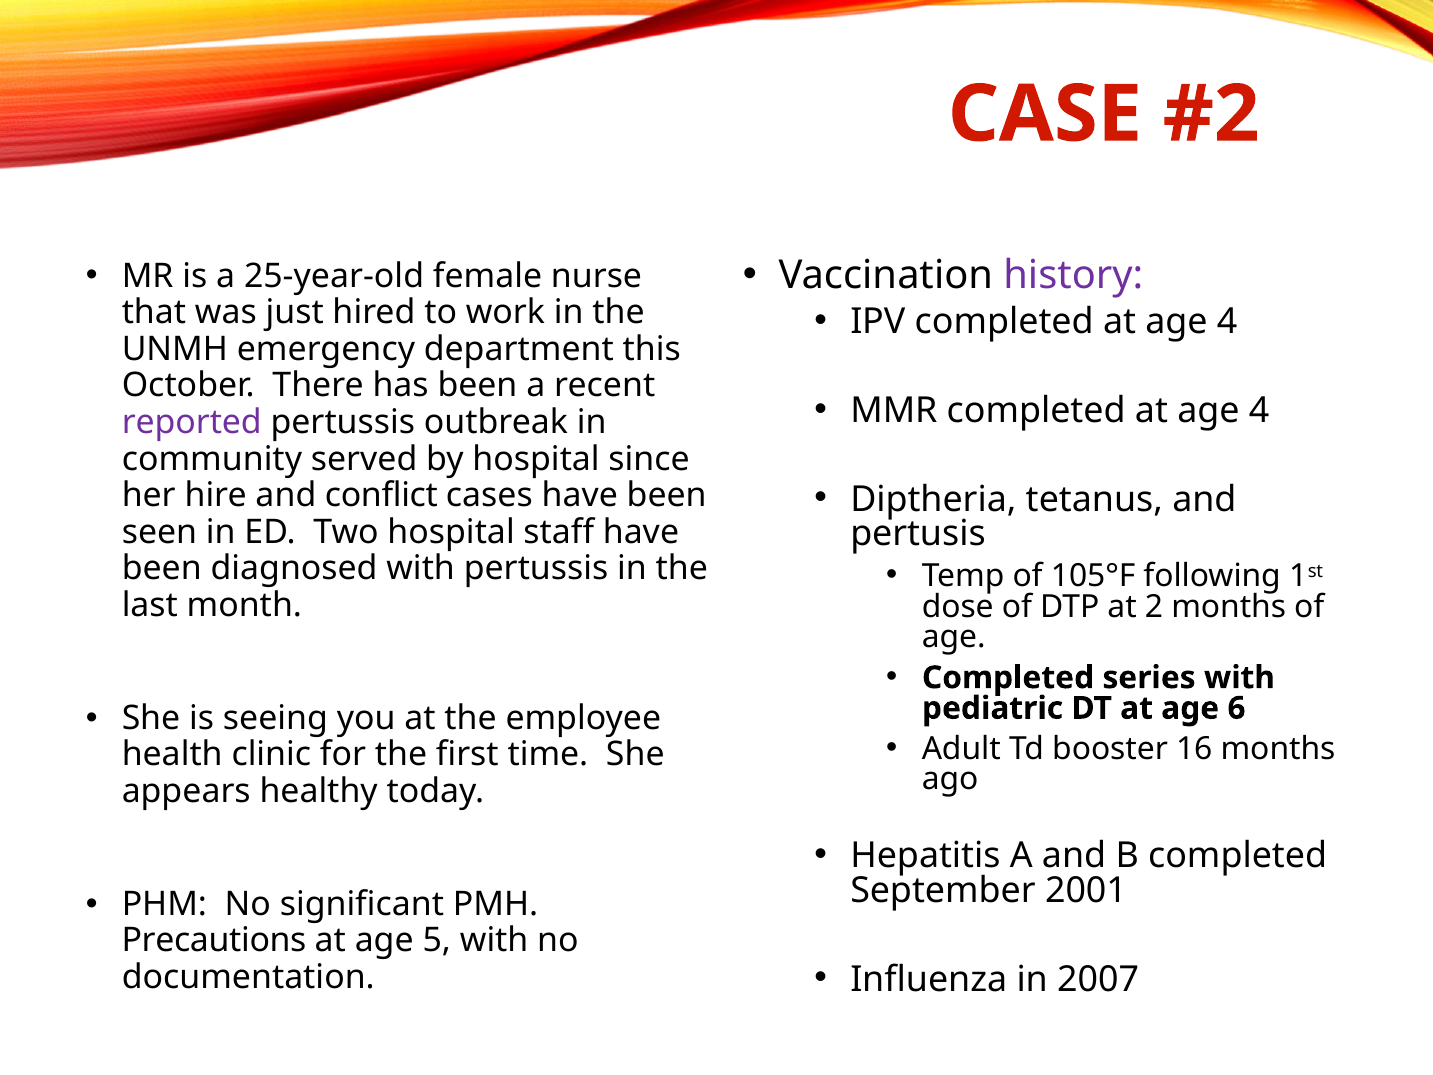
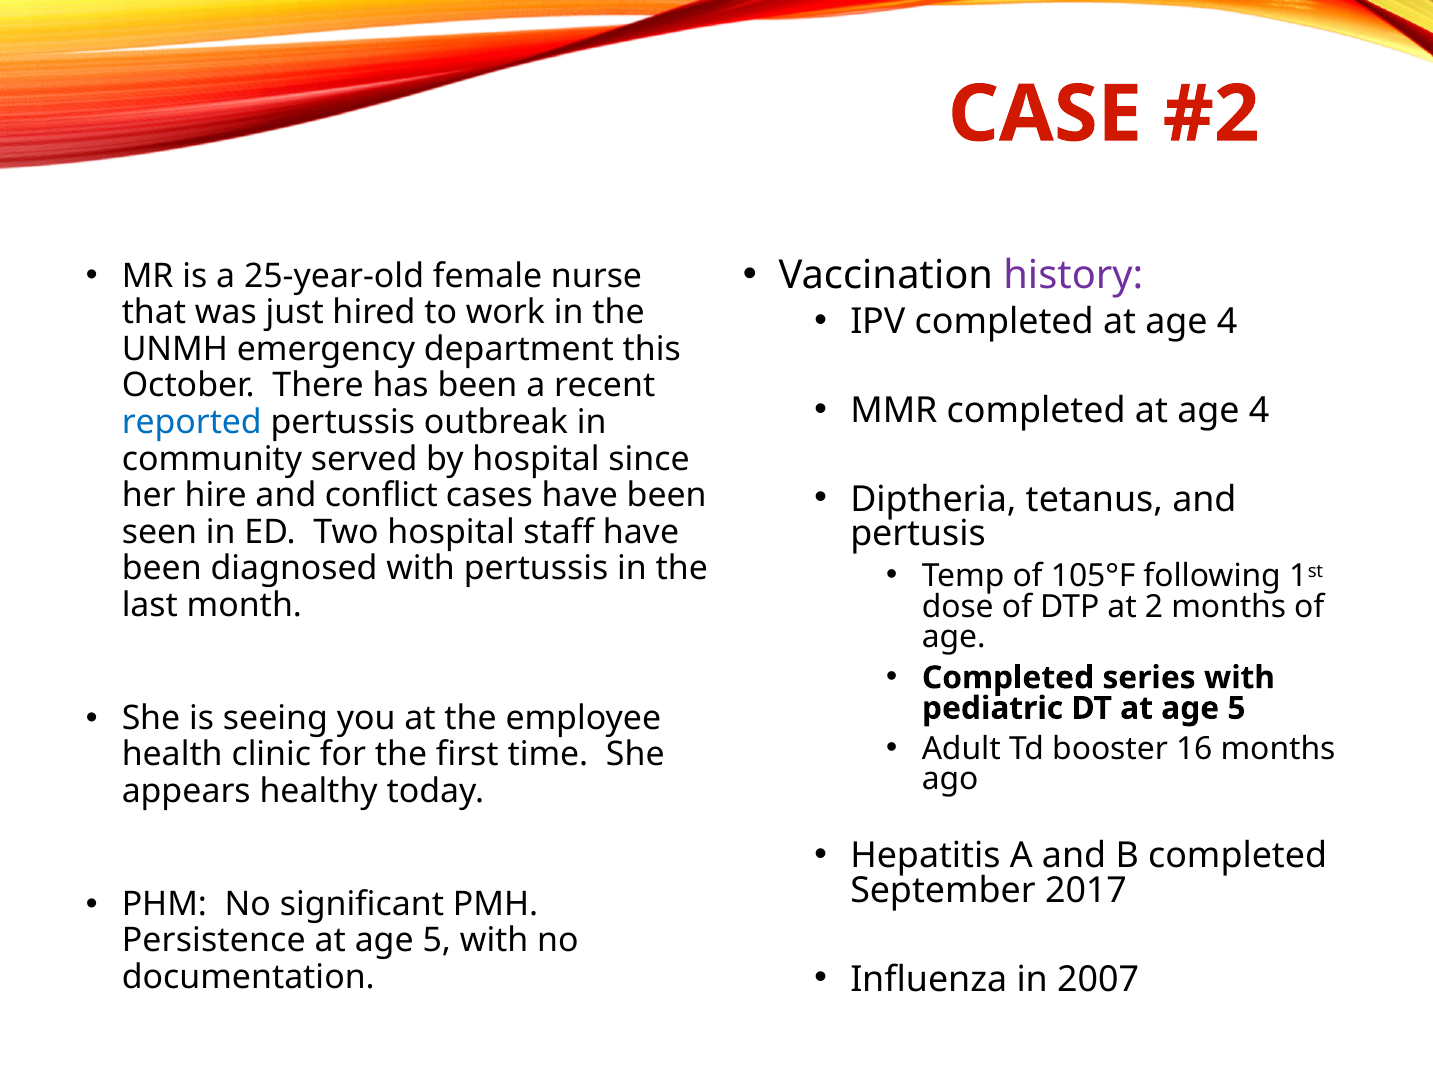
reported colour: purple -> blue (192, 422)
DT at age 6: 6 -> 5 (1237, 708)
2001: 2001 -> 2017 (1086, 890)
Precautions: Precautions -> Persistence (214, 941)
